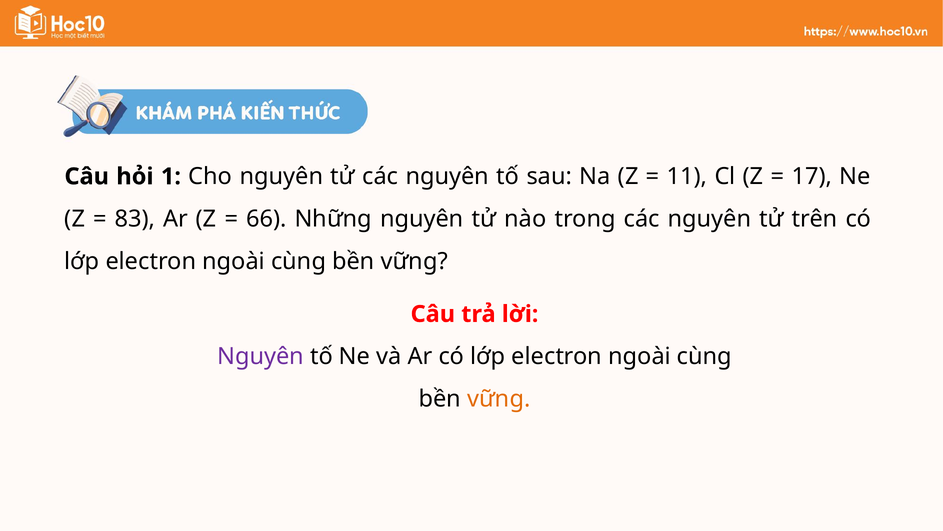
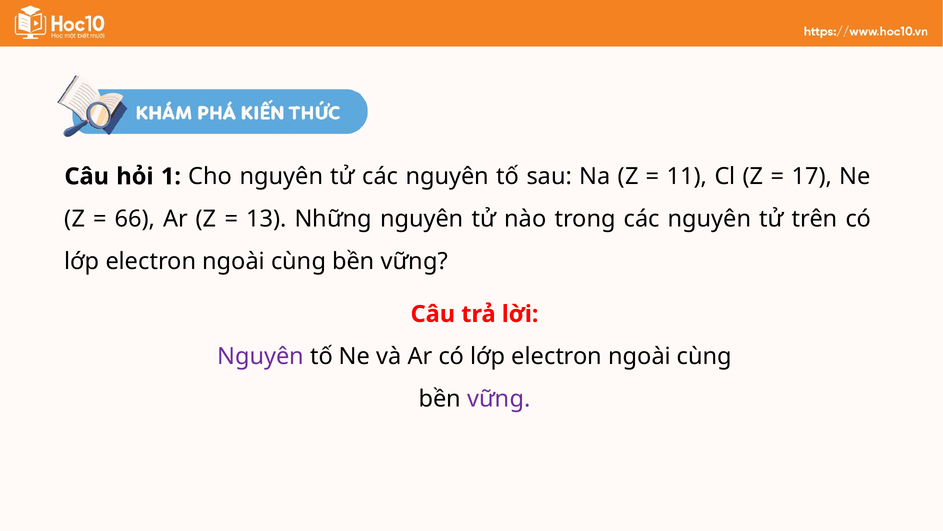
83: 83 -> 66 (135, 219)
66: 66 -> 13 (266, 219)
vững colour: orange -> purple (499, 399)
